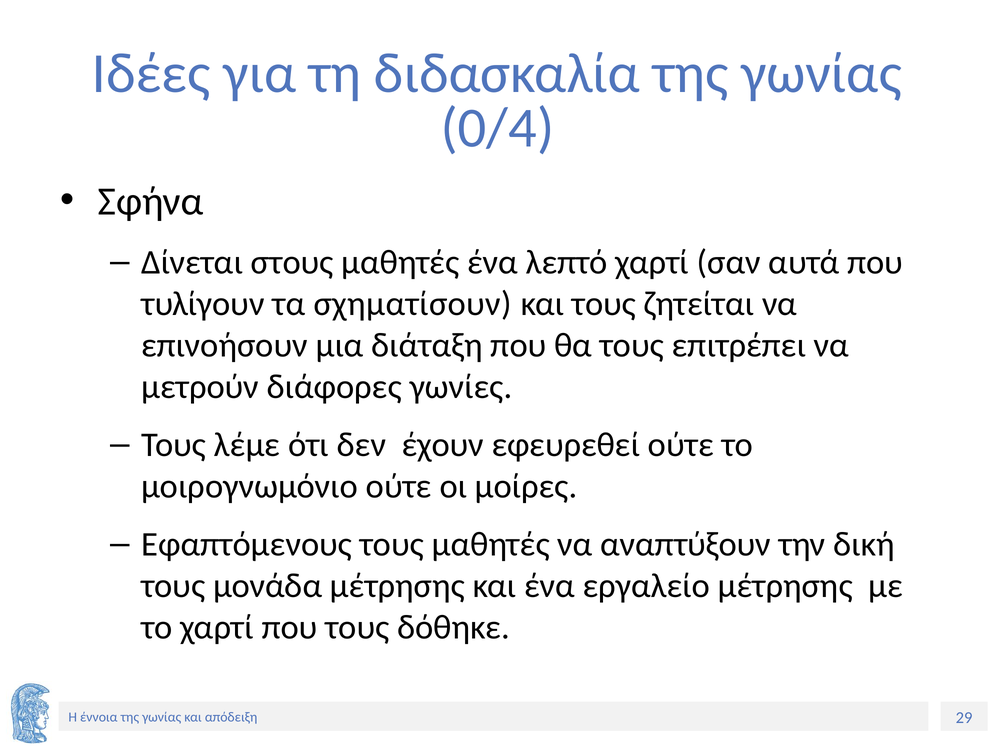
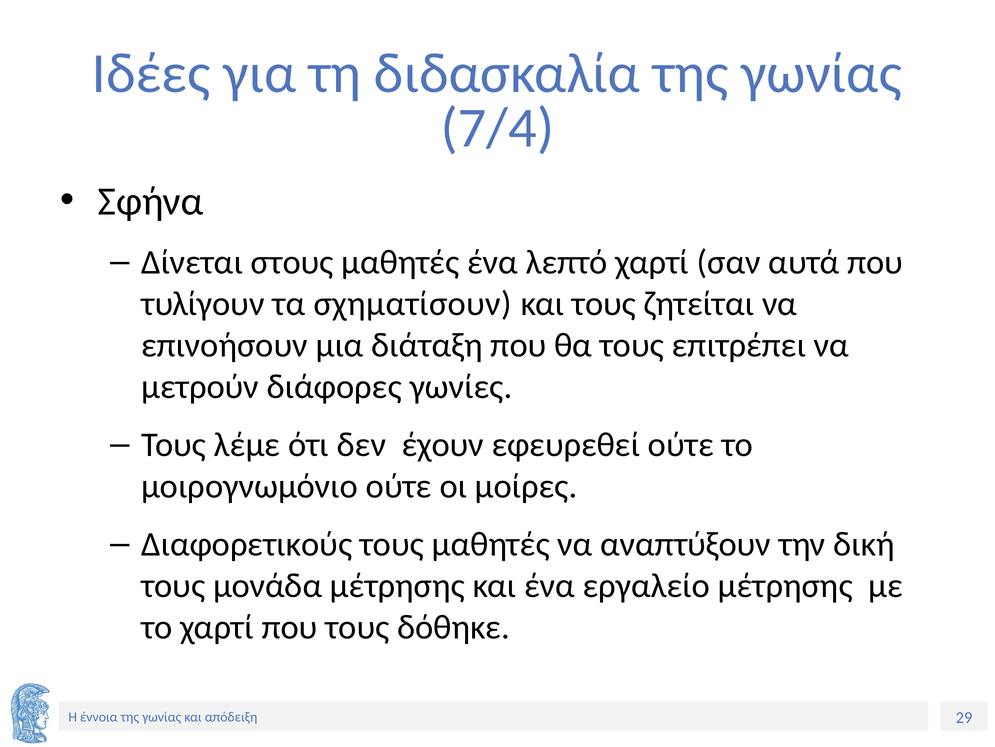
0/4: 0/4 -> 7/4 (497, 128)
Εφαπτόμενους: Εφαπτόμενους -> Διαφορετικούς (247, 544)
